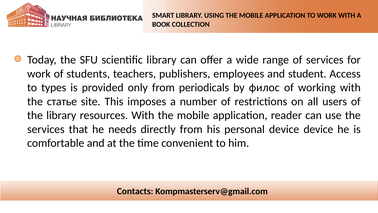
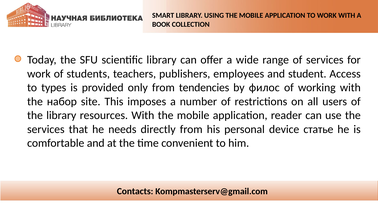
periodicals: periodicals -> tendencies (204, 88)
статье: статье -> набор (62, 101)
device device: device -> статье (318, 129)
